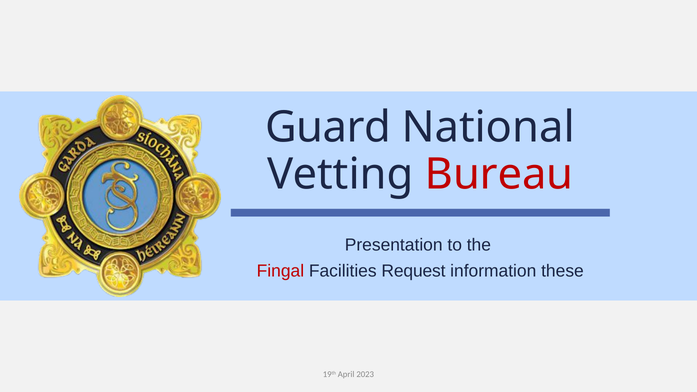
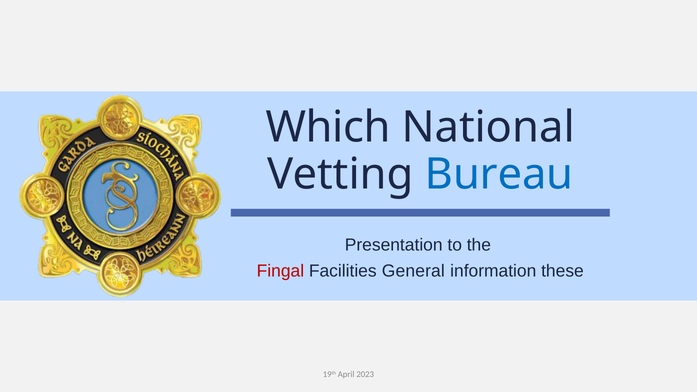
Guard: Guard -> Which (328, 127)
Bureau colour: red -> blue (499, 174)
Request: Request -> General (413, 271)
